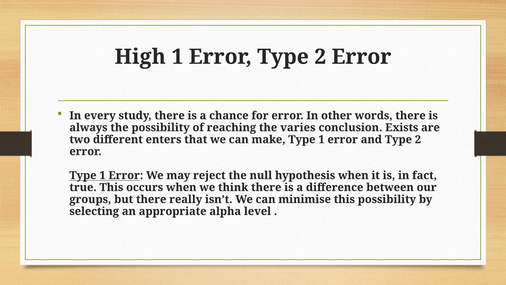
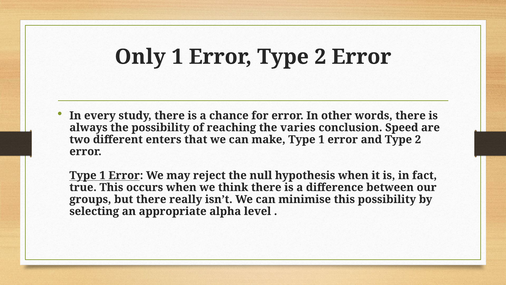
High: High -> Only (140, 57)
Exists: Exists -> Speed (402, 127)
